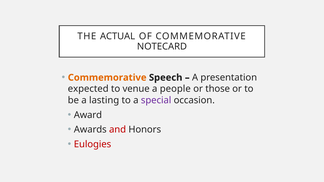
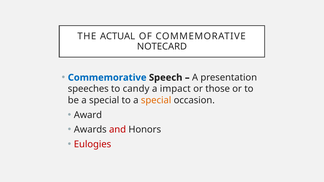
Commemorative colour: orange -> blue (107, 78)
expected: expected -> speeches (88, 89)
venue: venue -> candy (136, 89)
people: people -> impact (175, 89)
be a lasting: lasting -> special (104, 100)
special colour: purple -> orange (156, 100)
